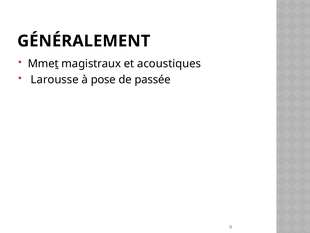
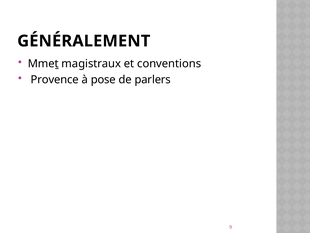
acoustiques: acoustiques -> conventions (169, 64)
Larousse: Larousse -> Provence (55, 80)
passée: passée -> parlers (153, 80)
